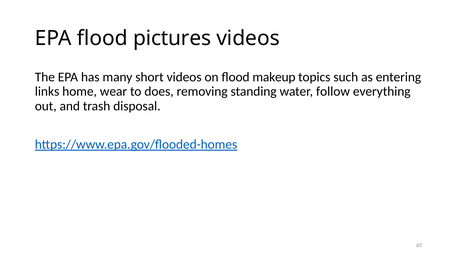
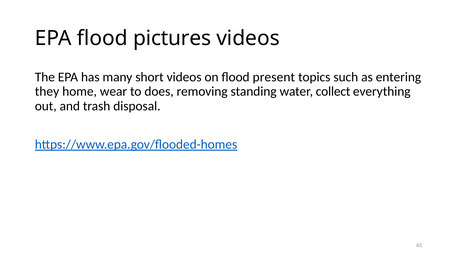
makeup: makeup -> present (274, 77)
links: links -> they (47, 92)
follow: follow -> collect (333, 92)
